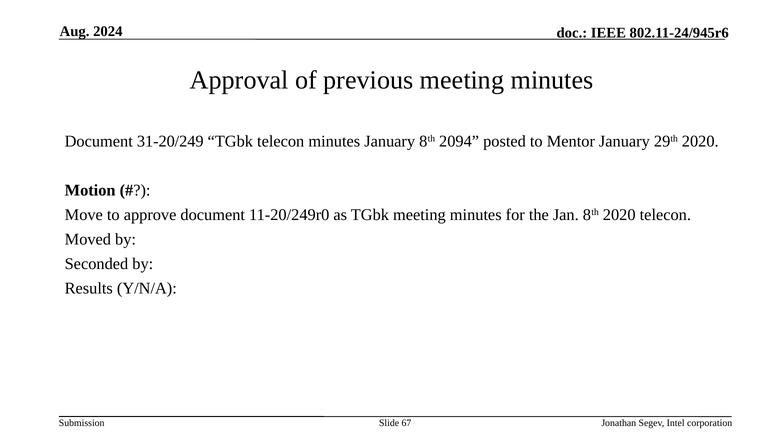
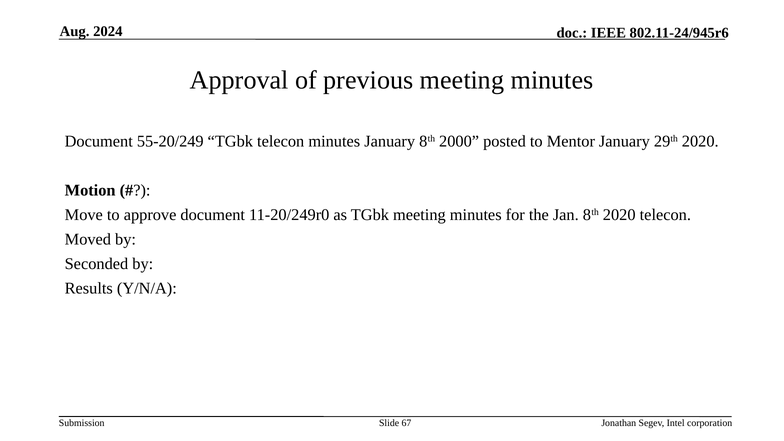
31-20/249: 31-20/249 -> 55-20/249 (170, 141)
2094: 2094 -> 2000 (459, 141)
